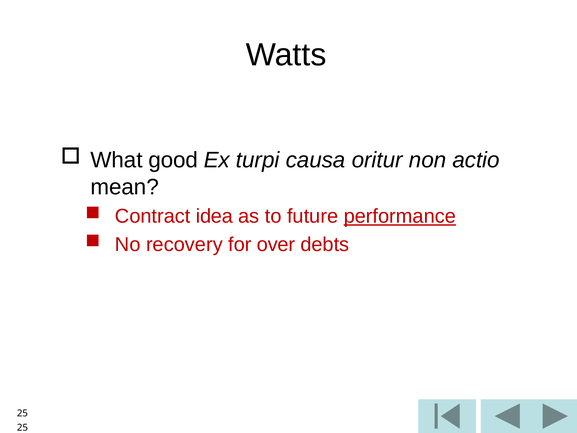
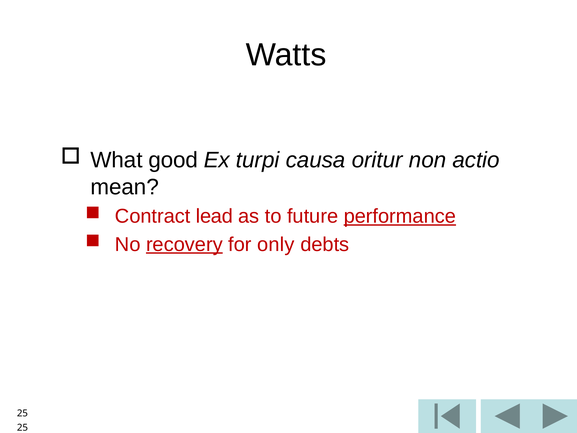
idea: idea -> lead (214, 216)
recovery underline: none -> present (184, 244)
over: over -> only (276, 244)
